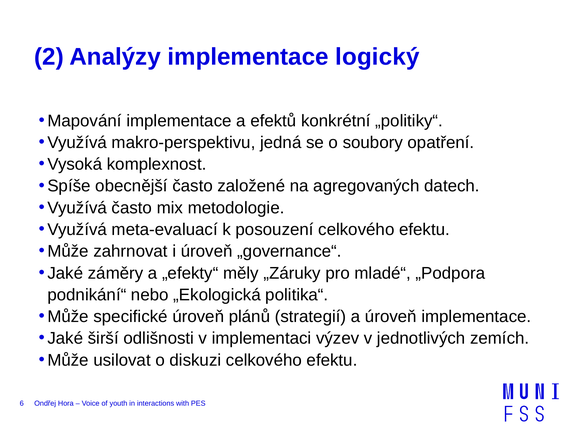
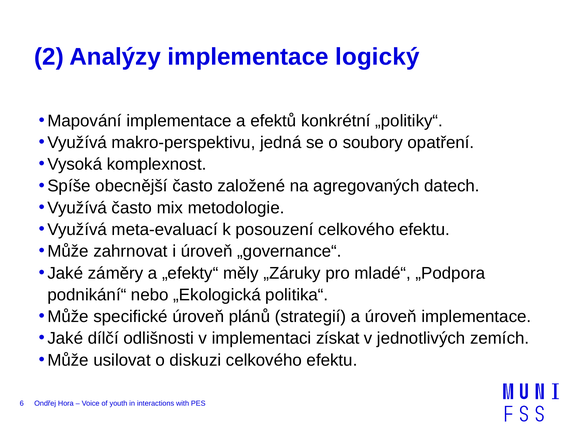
širší: širší -> dílčí (103, 338)
výzev: výzev -> získat (338, 338)
